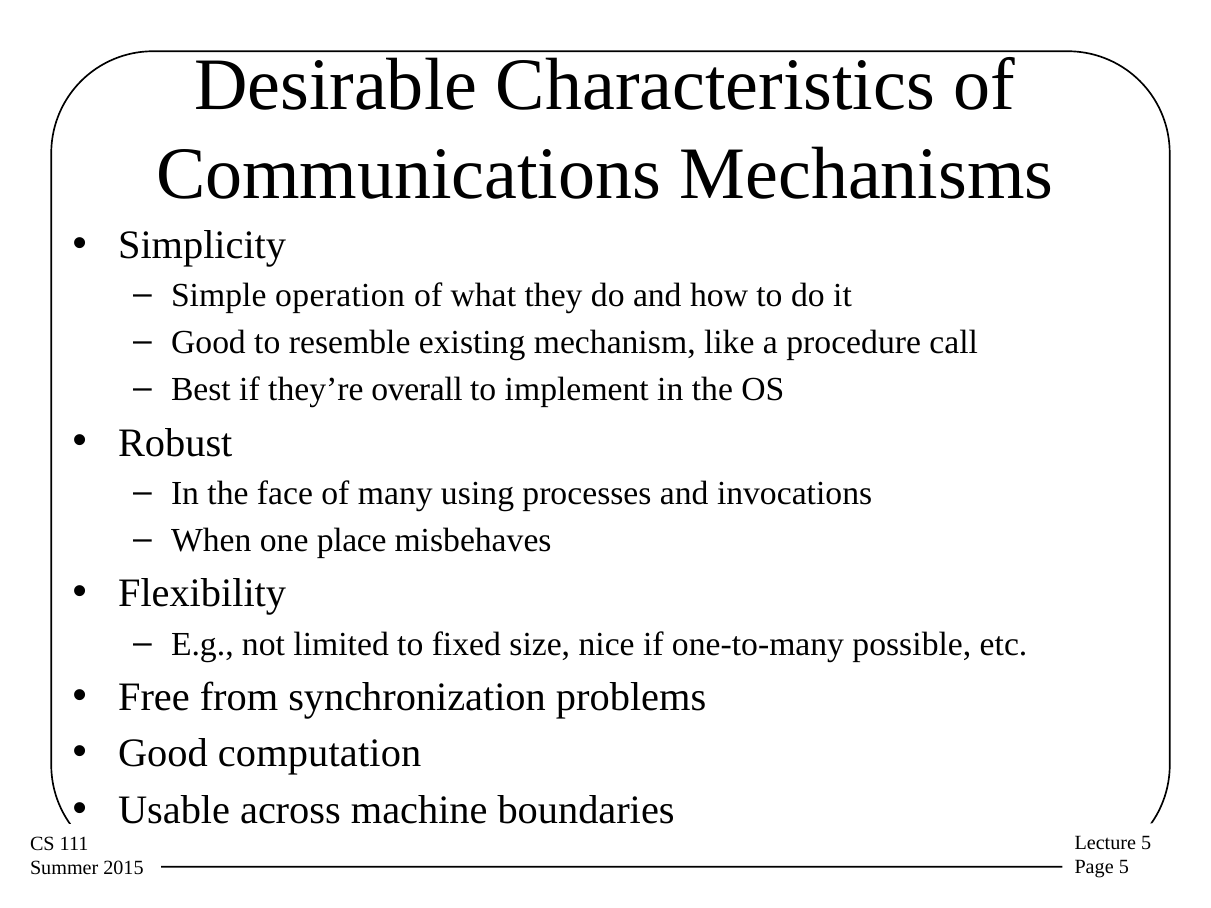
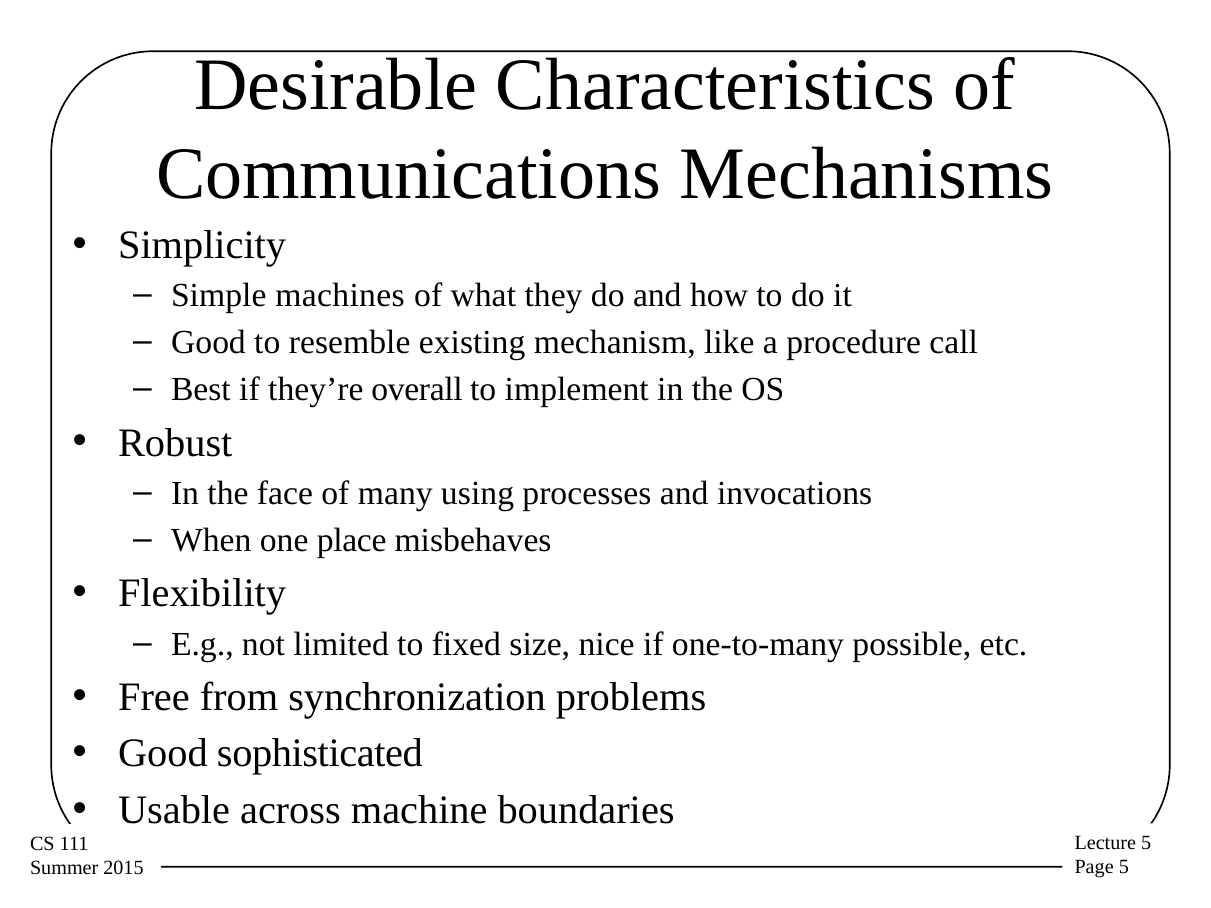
operation: operation -> machines (340, 296)
computation: computation -> sophisticated (320, 754)
